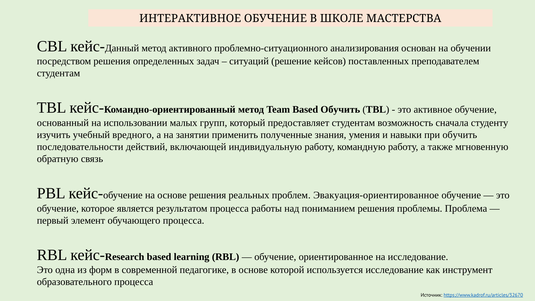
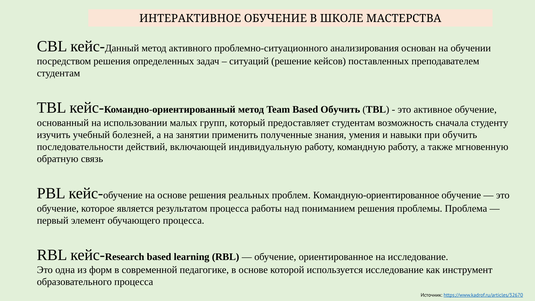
вредного: вредного -> болезней (133, 135)
Эвакуация-ориентированное: Эвакуация-ориентированное -> Командную-ориентированное (376, 195)
